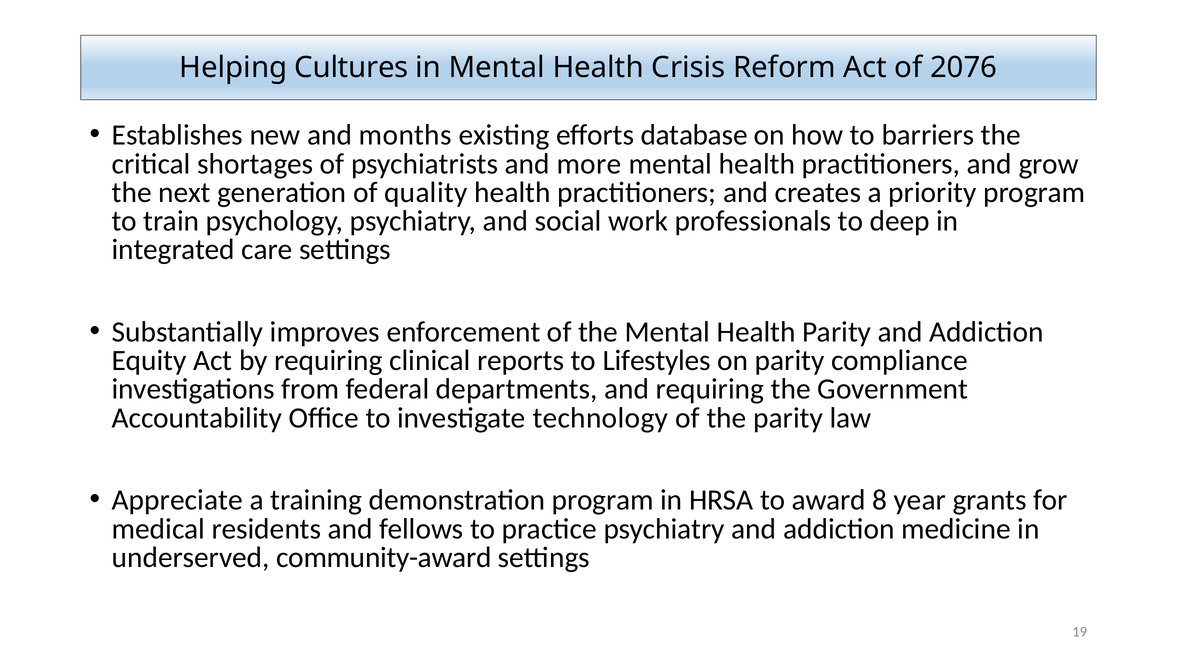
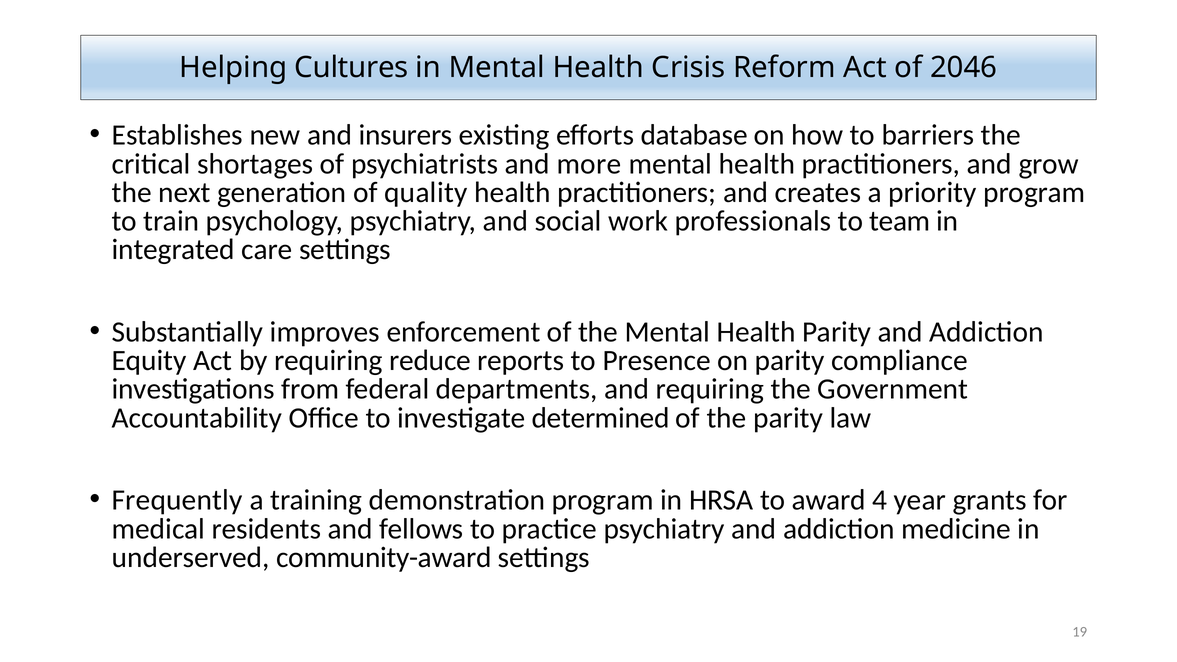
2076: 2076 -> 2046 (964, 67)
months: months -> insurers (406, 135)
deep: deep -> team (900, 221)
clinical: clinical -> reduce (430, 361)
Lifestyles: Lifestyles -> Presence (657, 361)
technology: technology -> determined (601, 418)
Appreciate: Appreciate -> Frequently (177, 500)
8: 8 -> 4 (880, 500)
